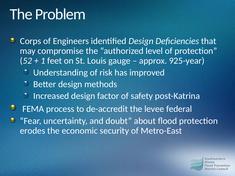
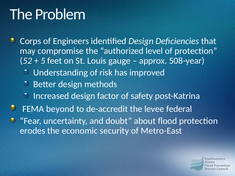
1: 1 -> 5 (43, 61)
925-year: 925-year -> 508-year (187, 61)
process: process -> beyond (60, 109)
